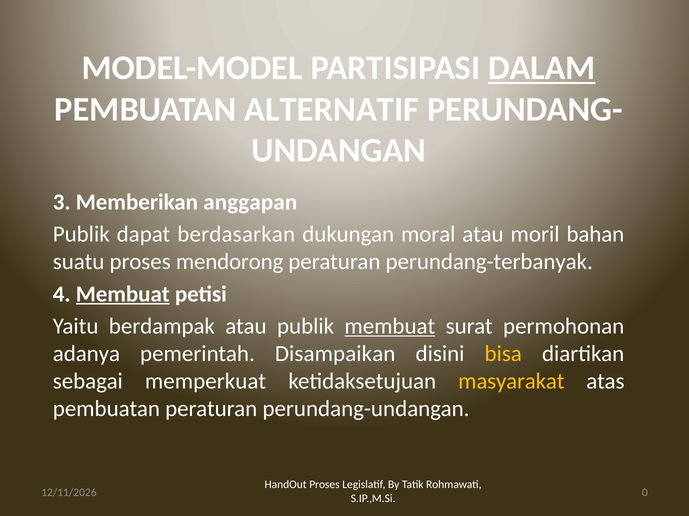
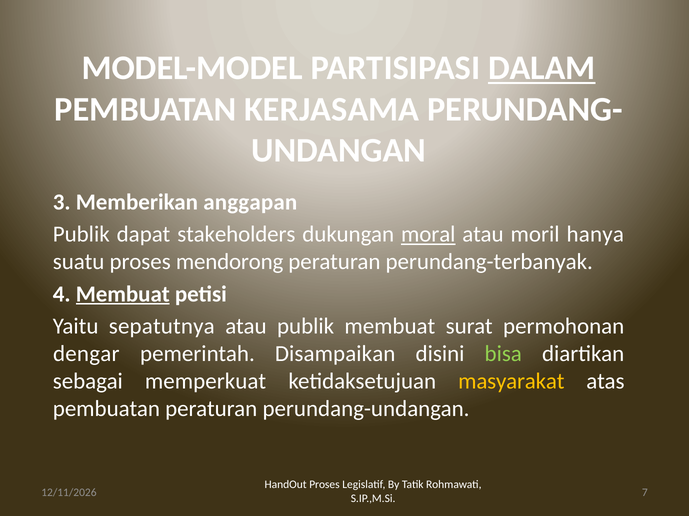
ALTERNATIF: ALTERNATIF -> KERJASAMA (332, 109)
berdasarkan: berdasarkan -> stakeholders (236, 235)
moral underline: none -> present (428, 235)
bahan: bahan -> hanya (595, 235)
berdampak: berdampak -> sepatutnya (162, 327)
membuat underline: present -> none (390, 327)
adanya: adanya -> dengar (86, 354)
bisa colour: yellow -> light green (503, 354)
0: 0 -> 7 (645, 493)
